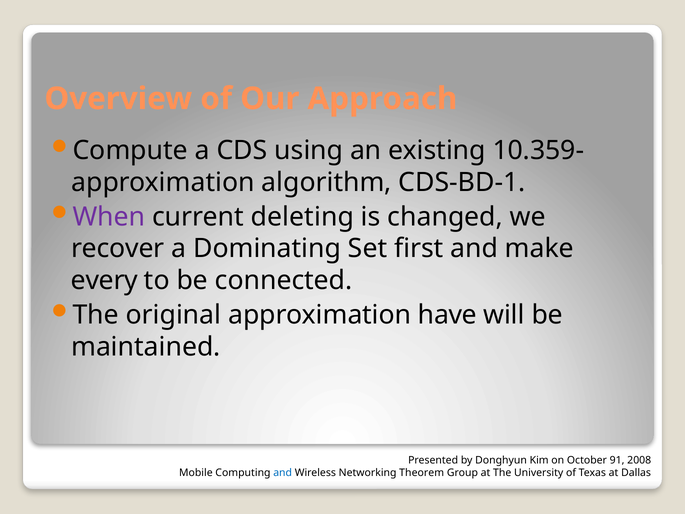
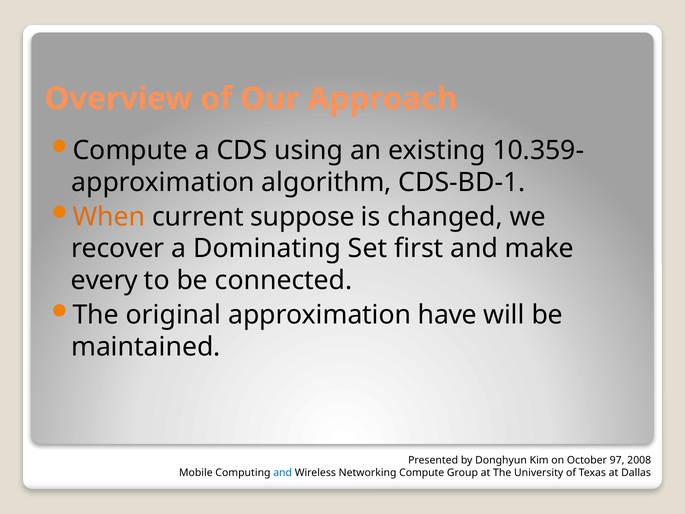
When colour: purple -> orange (109, 217)
deleting: deleting -> suppose (303, 217)
91: 91 -> 97 (617, 460)
Networking Theorem: Theorem -> Compute (422, 472)
